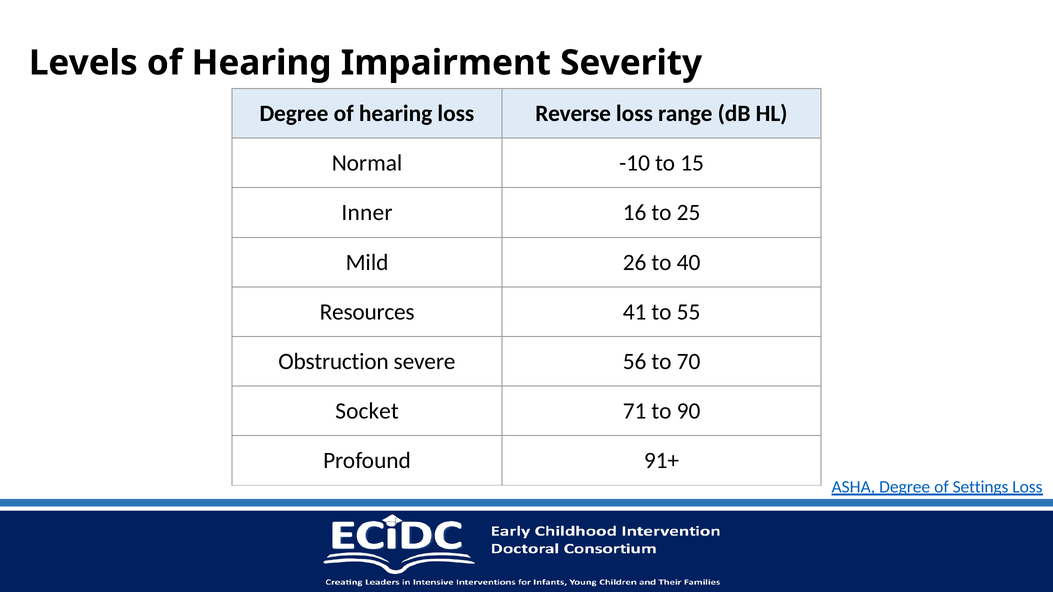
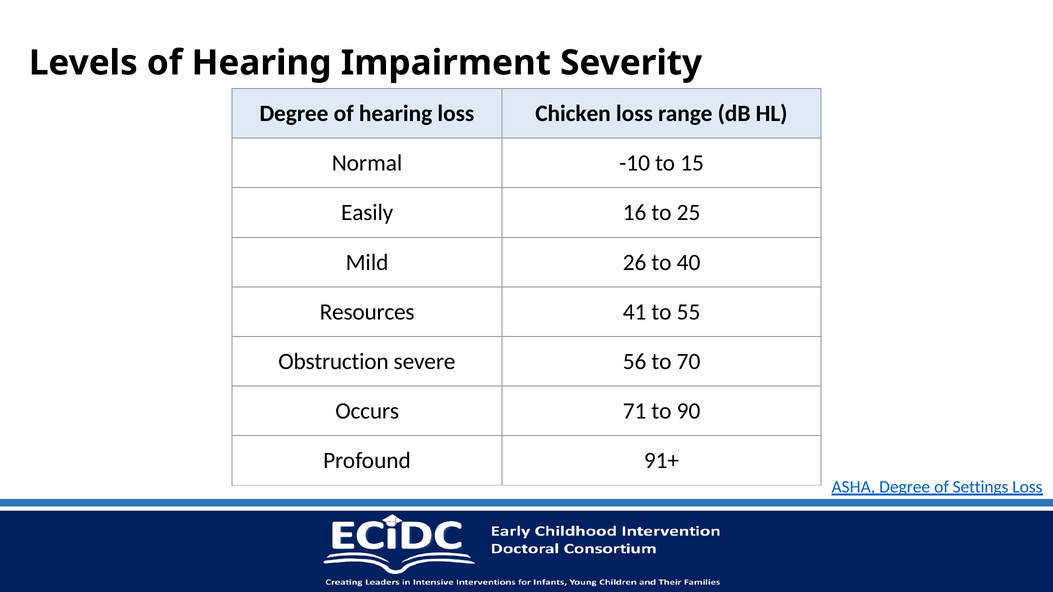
Reverse: Reverse -> Chicken (573, 114)
Inner: Inner -> Easily (367, 213)
Socket: Socket -> Occurs (367, 411)
